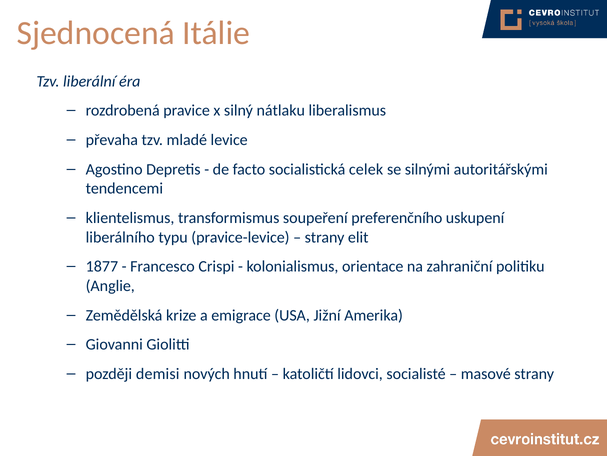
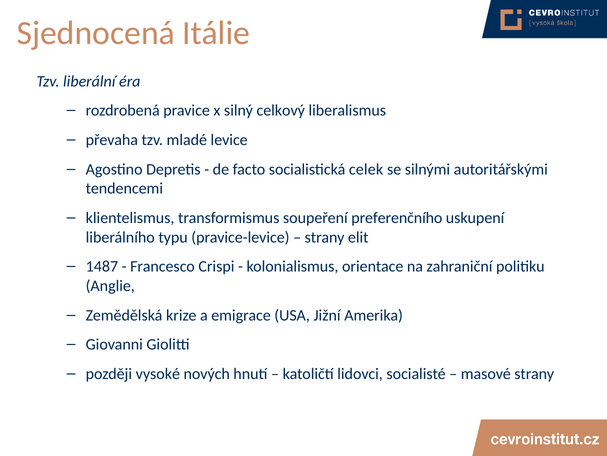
nátlaku: nátlaku -> celkový (281, 110)
1877: 1877 -> 1487 (102, 266)
demisi: demisi -> vysoké (158, 373)
